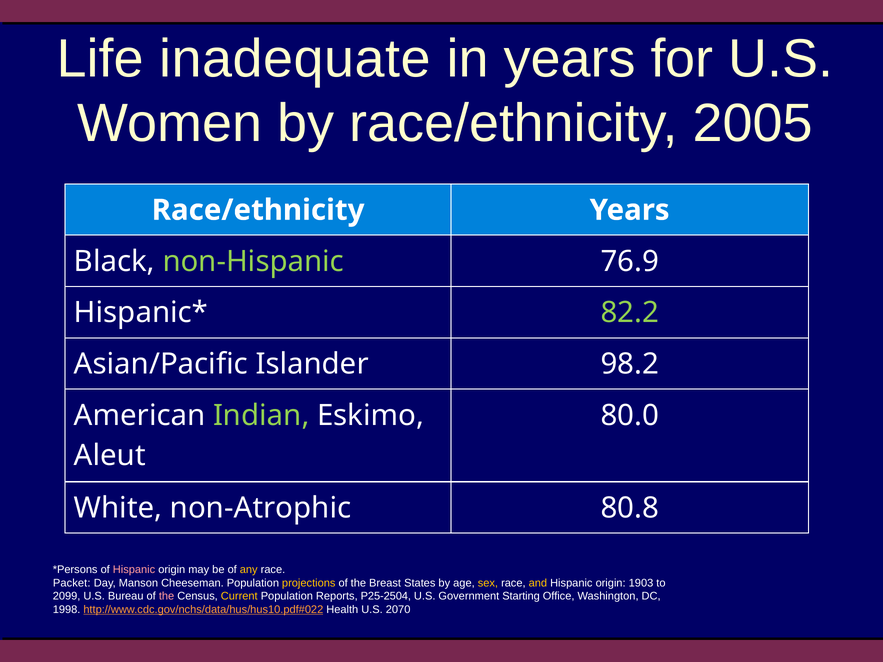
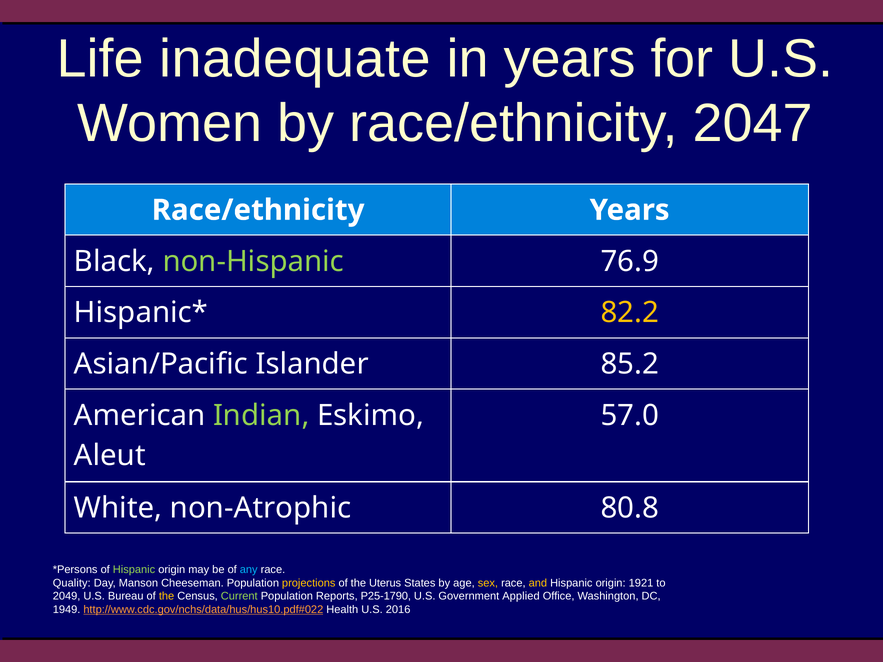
2005: 2005 -> 2047 (753, 123)
82.2 colour: light green -> yellow (630, 313)
98.2: 98.2 -> 85.2 (630, 364)
80.0: 80.0 -> 57.0 (630, 416)
Hispanic colour: pink -> light green (134, 570)
any colour: yellow -> light blue (249, 570)
Packet: Packet -> Quality (72, 583)
Breast: Breast -> Uterus (385, 583)
1903: 1903 -> 1921 (641, 583)
2099: 2099 -> 2049 (67, 597)
the colour: pink -> yellow (167, 597)
Current colour: yellow -> light green (239, 597)
P25-2504: P25-2504 -> P25-1790 (386, 597)
Starting: Starting -> Applied (521, 597)
1998: 1998 -> 1949 (67, 610)
2070: 2070 -> 2016 (398, 610)
